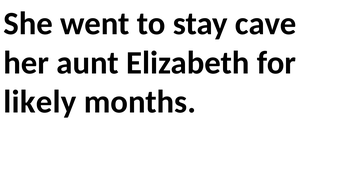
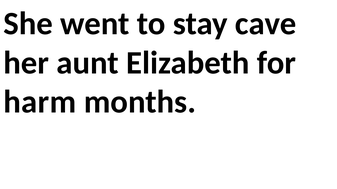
likely: likely -> harm (40, 102)
